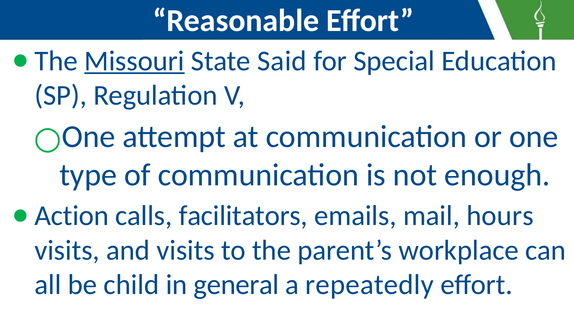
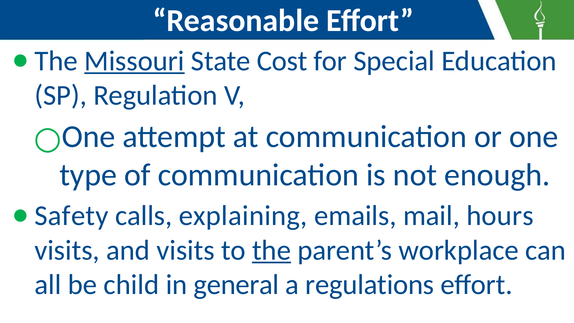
Said: Said -> Cost (282, 61)
Action: Action -> Safety (71, 216)
facilitators: facilitators -> explaining (243, 216)
the underline: none -> present (271, 250)
repeatedly: repeatedly -> regulations (370, 285)
